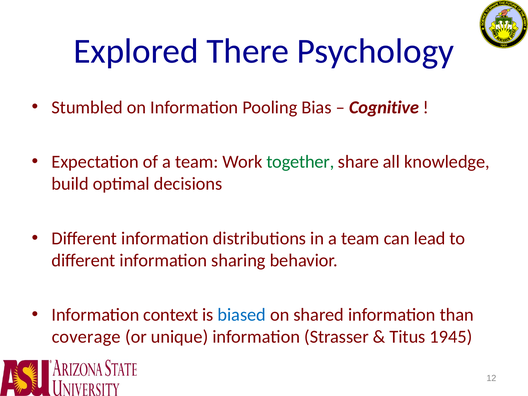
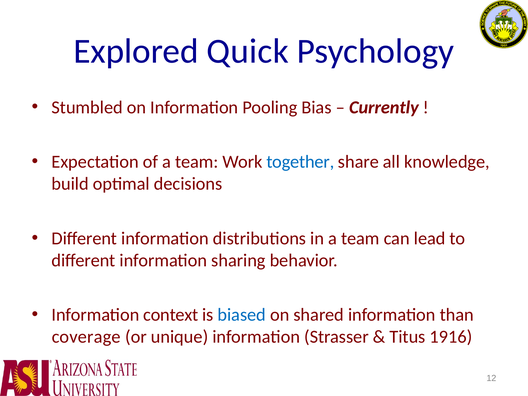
There: There -> Quick (248, 51)
Cognitive: Cognitive -> Currently (384, 107)
together colour: green -> blue (300, 162)
1945: 1945 -> 1916 (451, 337)
